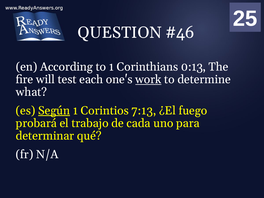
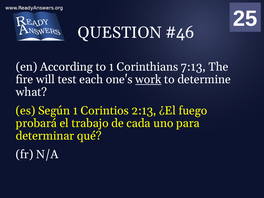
0:13: 0:13 -> 7:13 (193, 67)
Según underline: present -> none (54, 111)
7:13: 7:13 -> 2:13 (144, 111)
